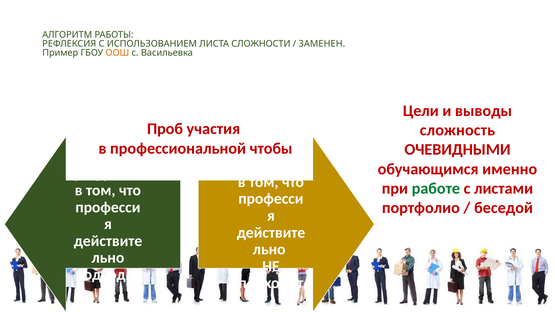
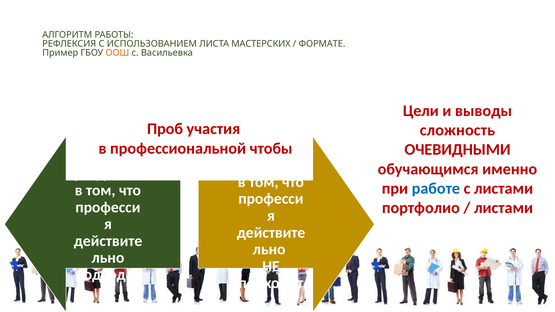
СЛОЖНОСТИ: СЛОЖНОСТИ -> МАСТЕРСКИХ (261, 44)
ЗАМЕНЕН: ЗАМЕНЕН -> ФОРМАТЕ (322, 44)
работе colour: green -> blue (436, 189)
беседой: беседой -> листами (504, 208)
